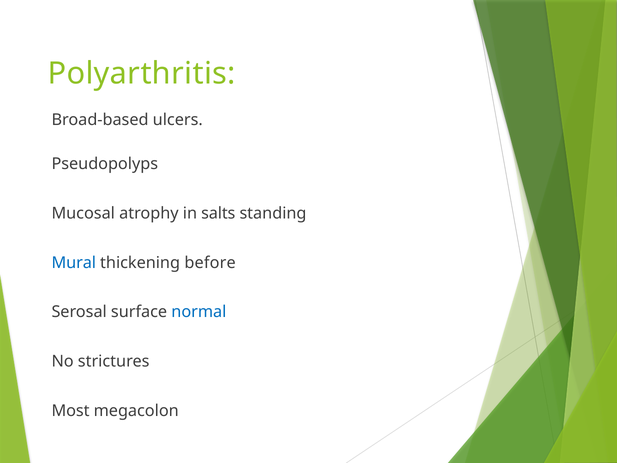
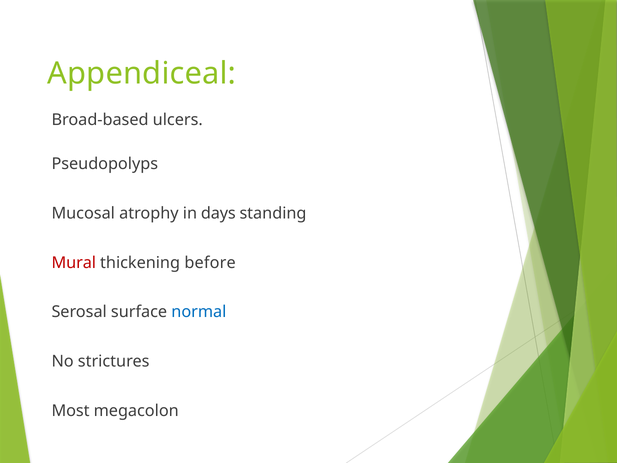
Polyarthritis: Polyarthritis -> Appendiceal (142, 74)
salts: salts -> days (218, 213)
Mural colour: blue -> red (74, 263)
